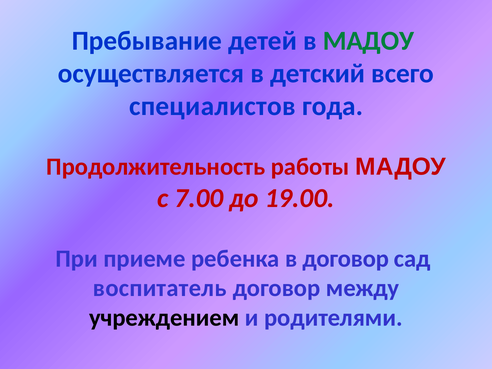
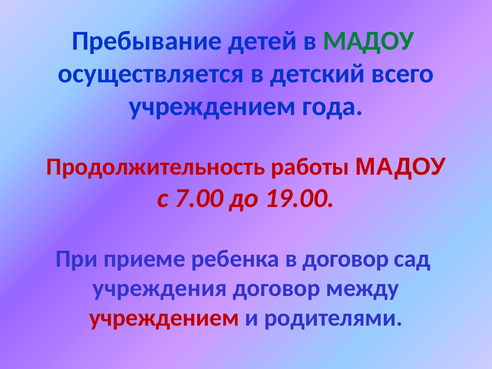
специалистов: специалистов -> учреждением (212, 106)
воспитатель: воспитатель -> учреждения (160, 288)
учреждением colour: black -> red (164, 318)
